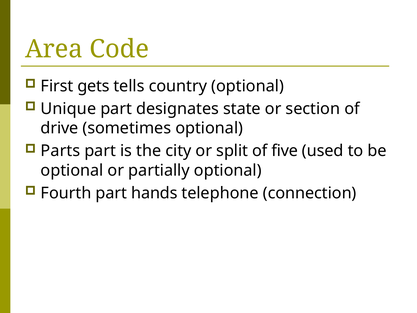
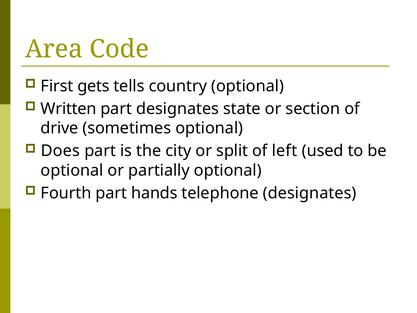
Unique: Unique -> Written (69, 109)
Parts: Parts -> Does (60, 151)
five: five -> left (285, 151)
telephone connection: connection -> designates (310, 193)
